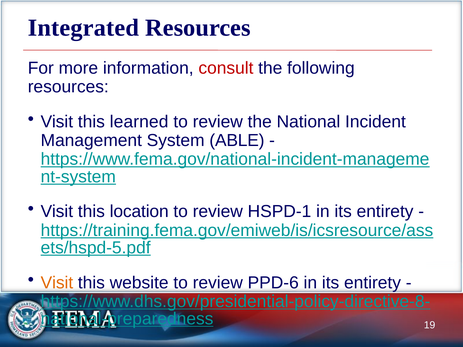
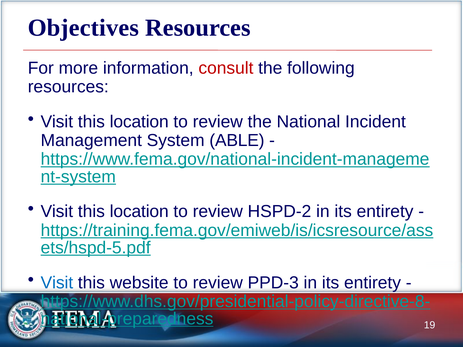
Integrated: Integrated -> Objectives (83, 28)
learned: learned -> location (139, 122)
HSPD-1: HSPD-1 -> HSPD-2 (279, 212)
Visit colour: orange -> blue (57, 283)
PPD-6: PPD-6 -> PPD-3 (273, 283)
